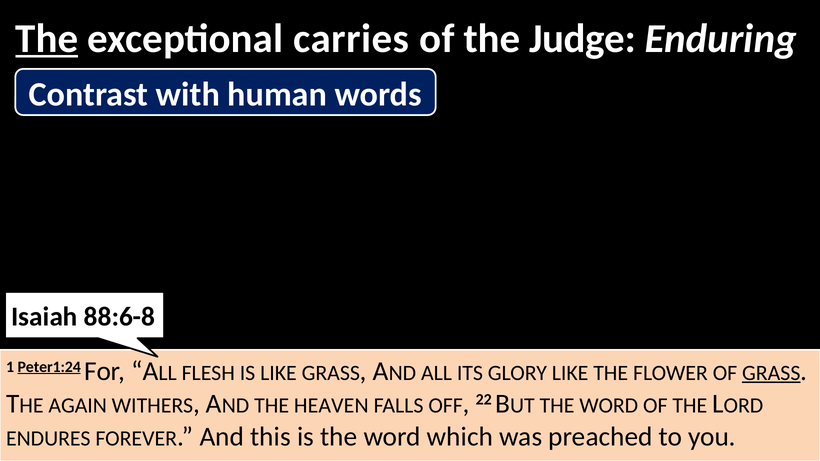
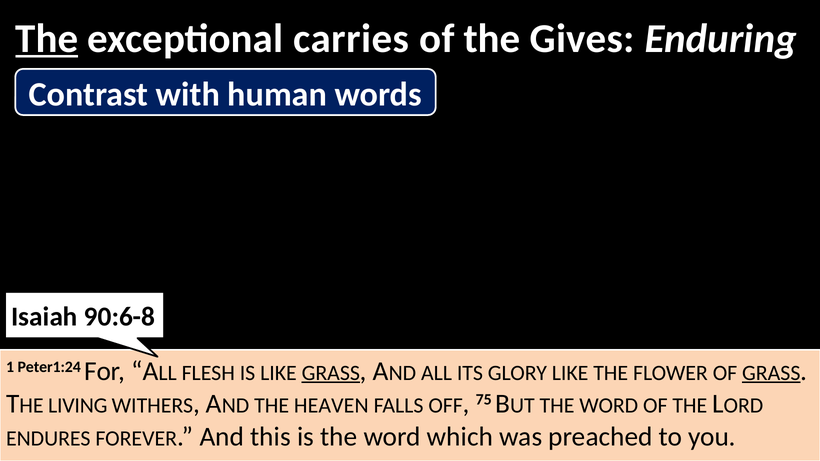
Judge: Judge -> Gives (582, 39)
88:6-8: 88:6-8 -> 90:6-8 (119, 317)
Peter1:24 underline: present -> none (49, 367)
GRASS underline: none -> present (331, 373)
AGAIN: AGAIN -> LIVING (78, 406)
22: 22 -> 75 (484, 400)
